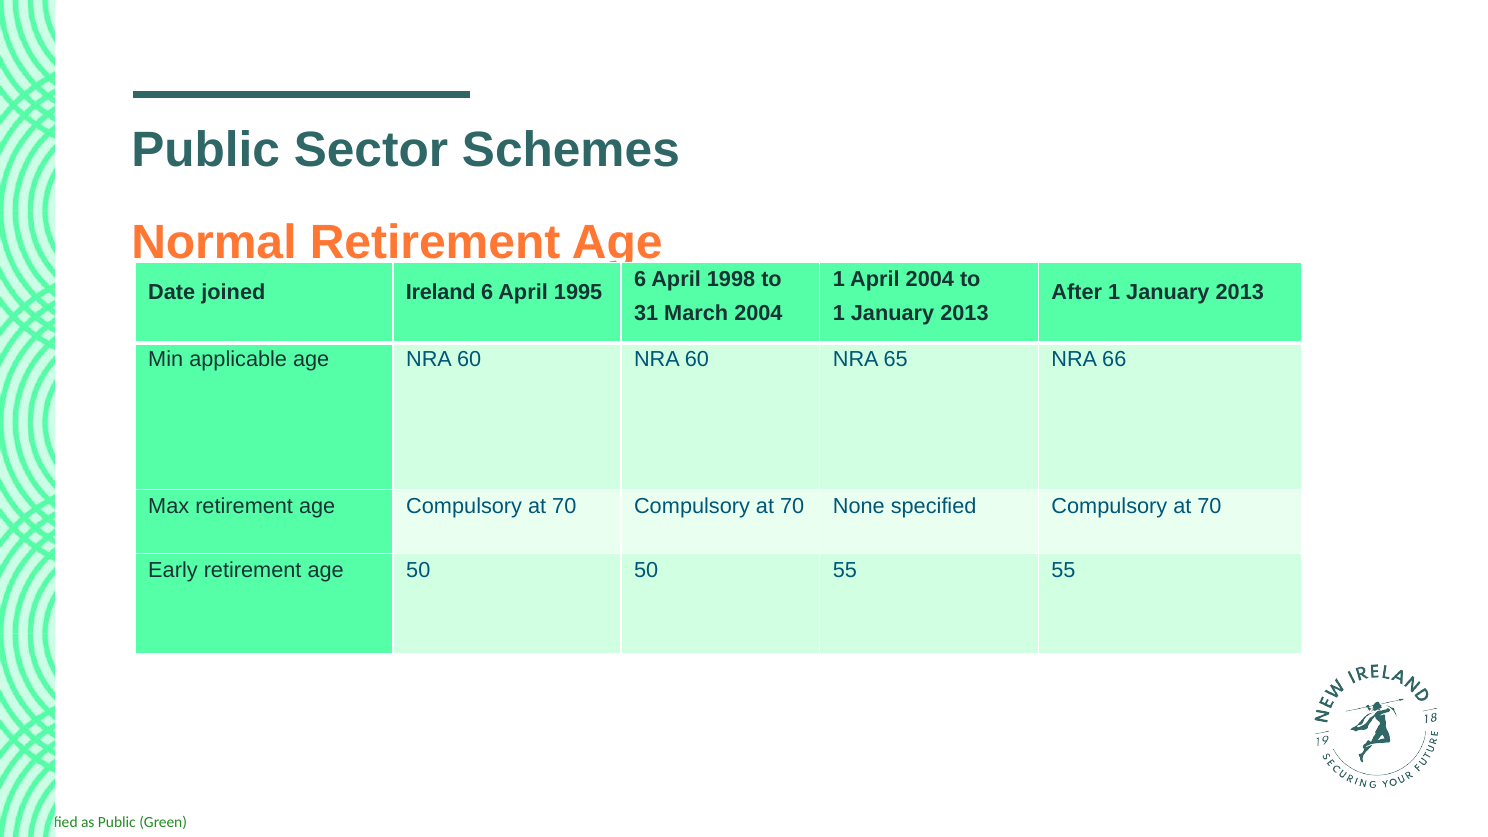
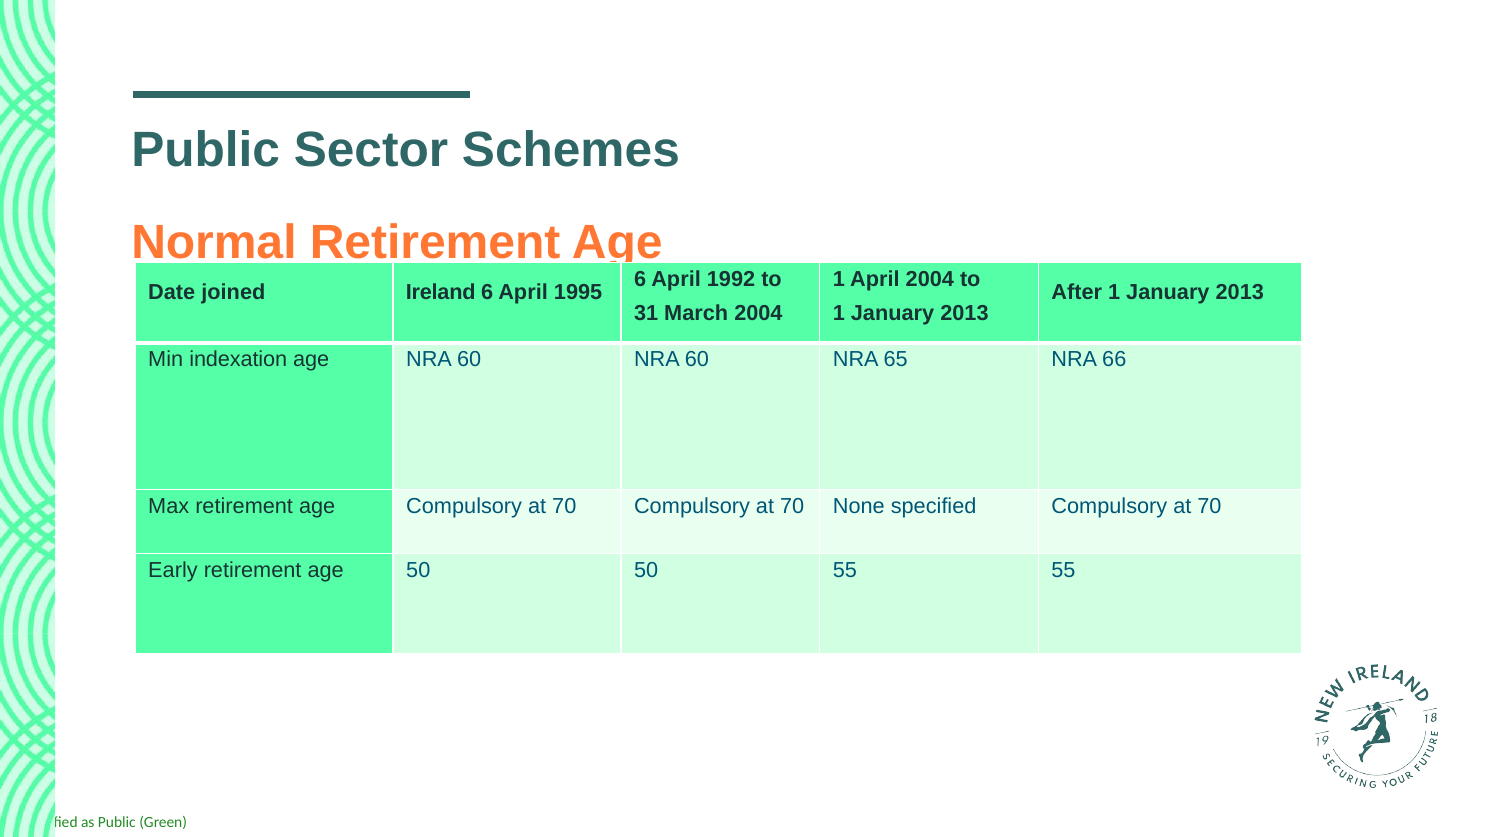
1998: 1998 -> 1992 (731, 280)
applicable: applicable -> indexation (238, 360)
